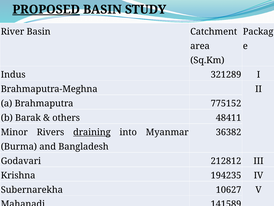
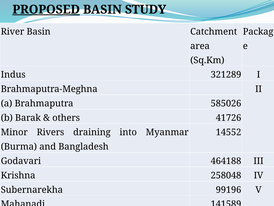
775152: 775152 -> 585026 (226, 103)
48411: 48411 -> 41726 (229, 118)
draining underline: present -> none (92, 132)
36382: 36382 -> 14552 (229, 132)
212812: 212812 -> 464188 (226, 161)
194235: 194235 -> 258048 (226, 175)
10627: 10627 -> 99196 (229, 189)
